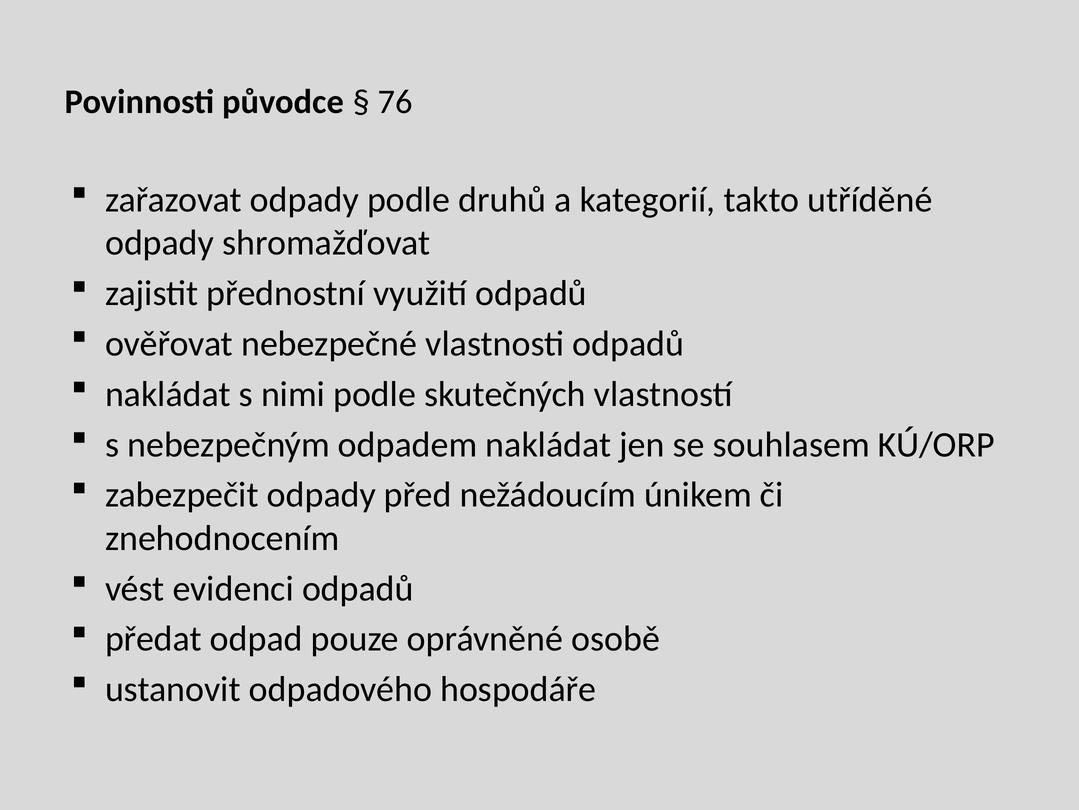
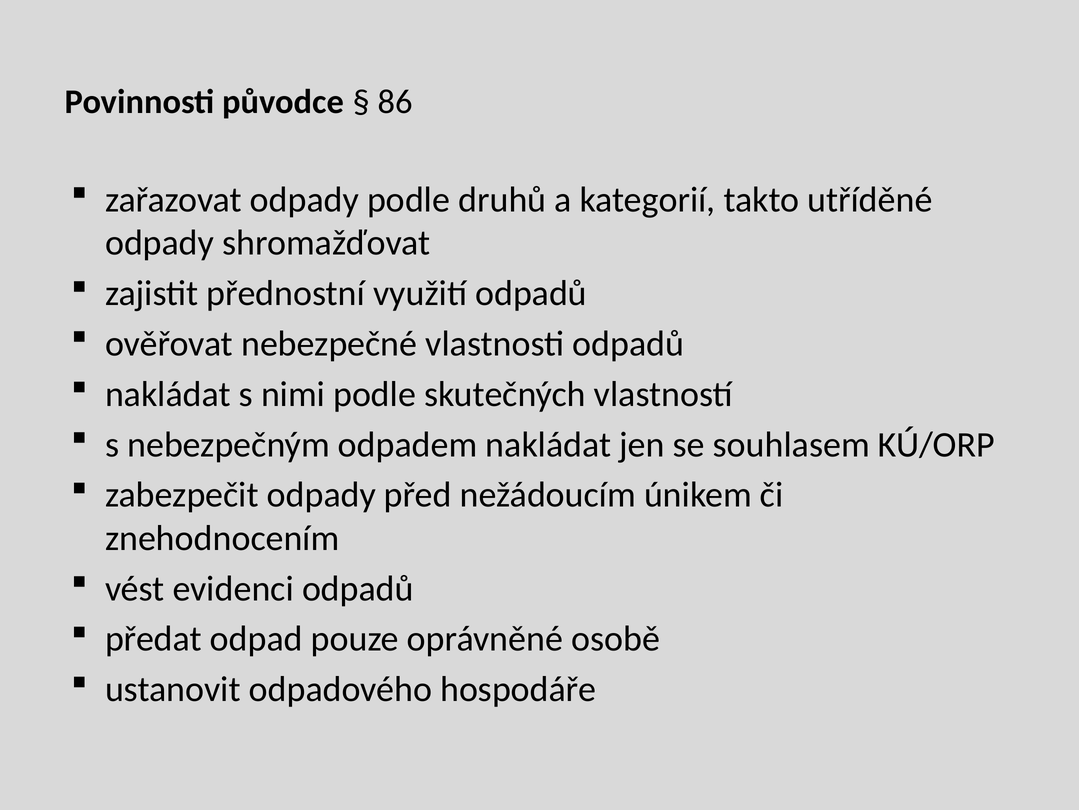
76: 76 -> 86 (395, 102)
